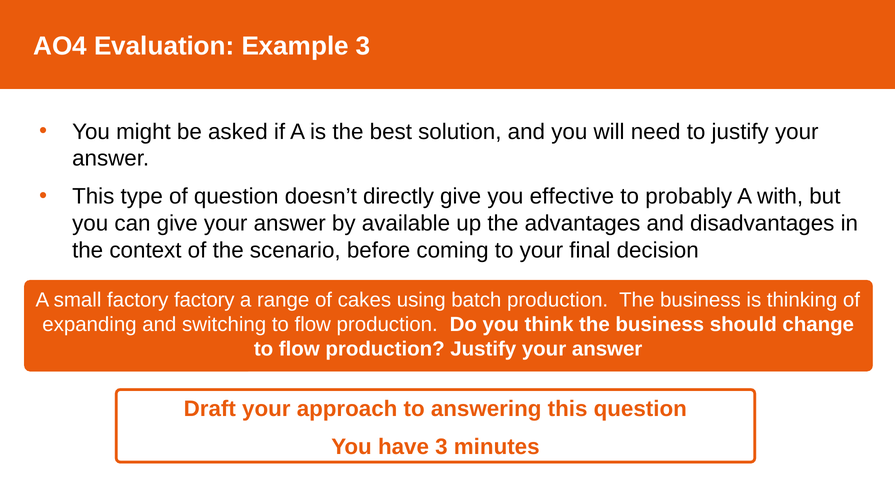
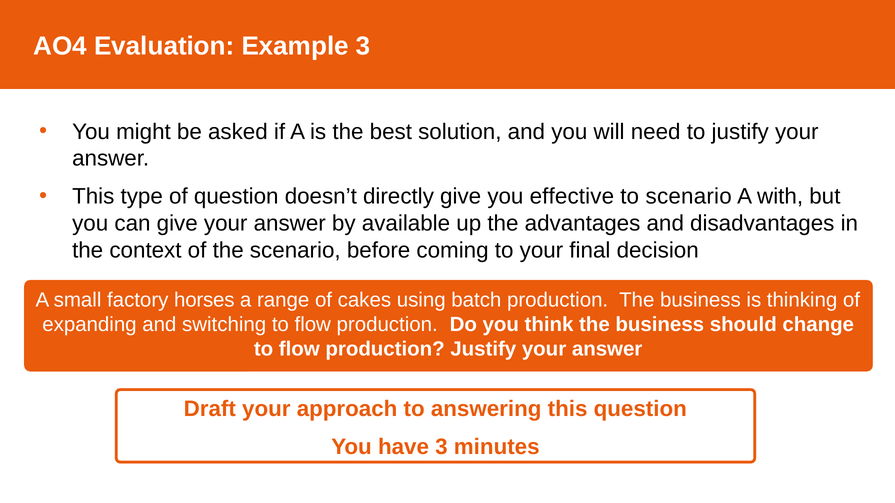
to probably: probably -> scenario (689, 197)
factory factory: factory -> horses (204, 300)
